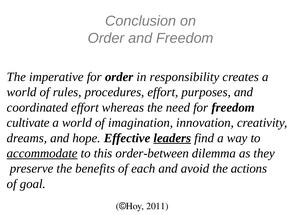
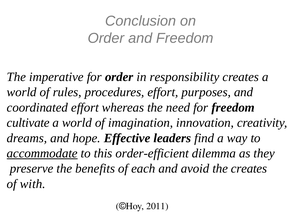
leaders underline: present -> none (172, 138)
order-between: order-between -> order-efficient (152, 153)
the actions: actions -> creates (249, 169)
goal: goal -> with (33, 184)
